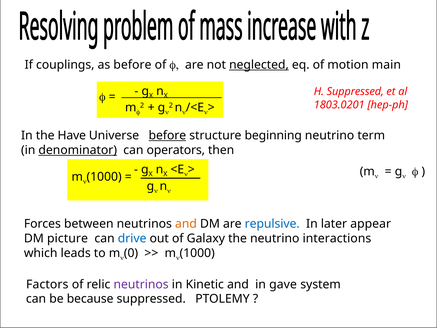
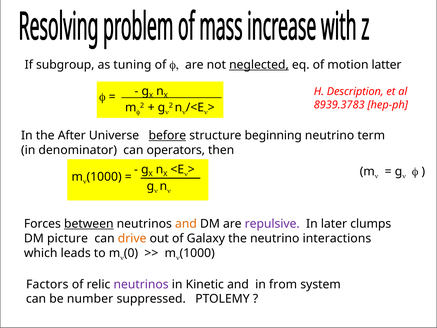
couplings: couplings -> subgroup (65, 65)
as before: before -> tuning (132, 65)
main: main -> latter (386, 65)
H Suppressed: Suppressed -> Description (355, 92)
1803.0201: 1803.0201 -> 8939.3783 (339, 105)
Have: Have -> After (72, 135)
denominator underline: present -> none (78, 150)
between underline: none -> present (89, 224)
repulsive colour: blue -> purple (272, 224)
appear: appear -> clumps (371, 224)
drive colour: blue -> orange (132, 238)
gave: gave -> from (283, 284)
because: because -> number (90, 299)
